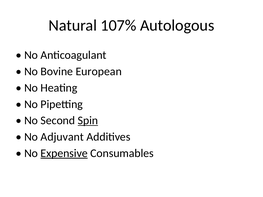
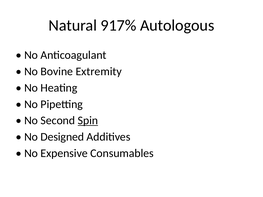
107%: 107% -> 917% (118, 25)
European: European -> Extremity (99, 72)
Adjuvant: Adjuvant -> Designed (62, 137)
Expensive underline: present -> none (64, 153)
